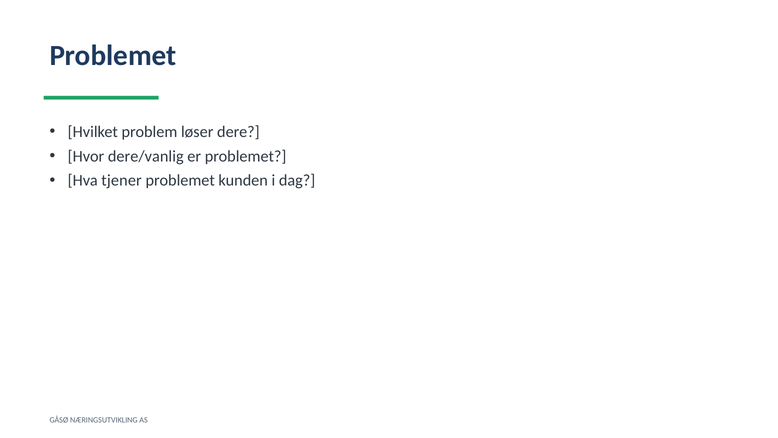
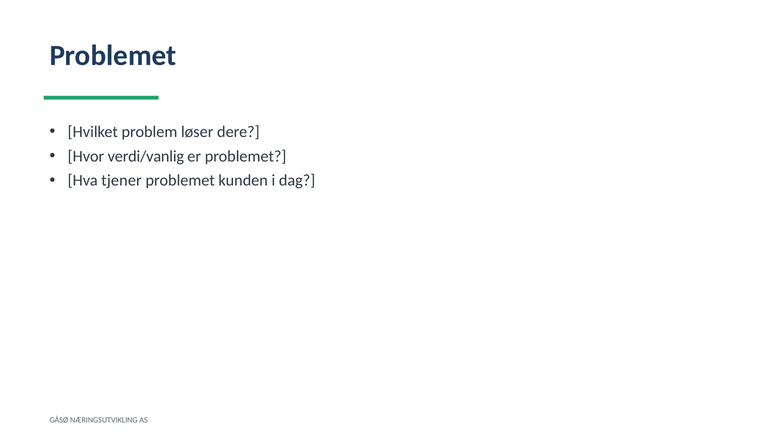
dere/vanlig: dere/vanlig -> verdi/vanlig (146, 156)
